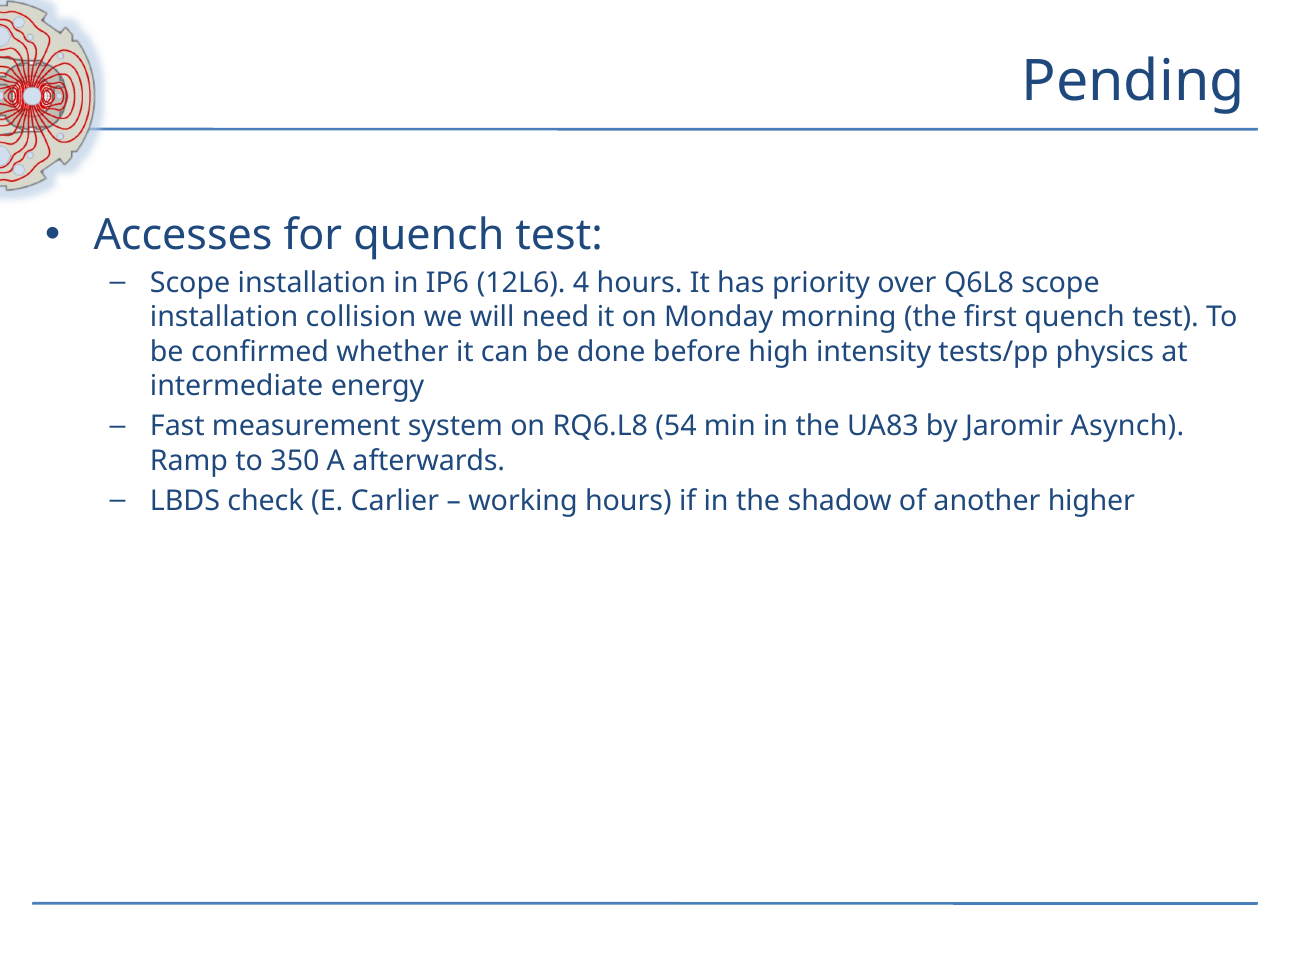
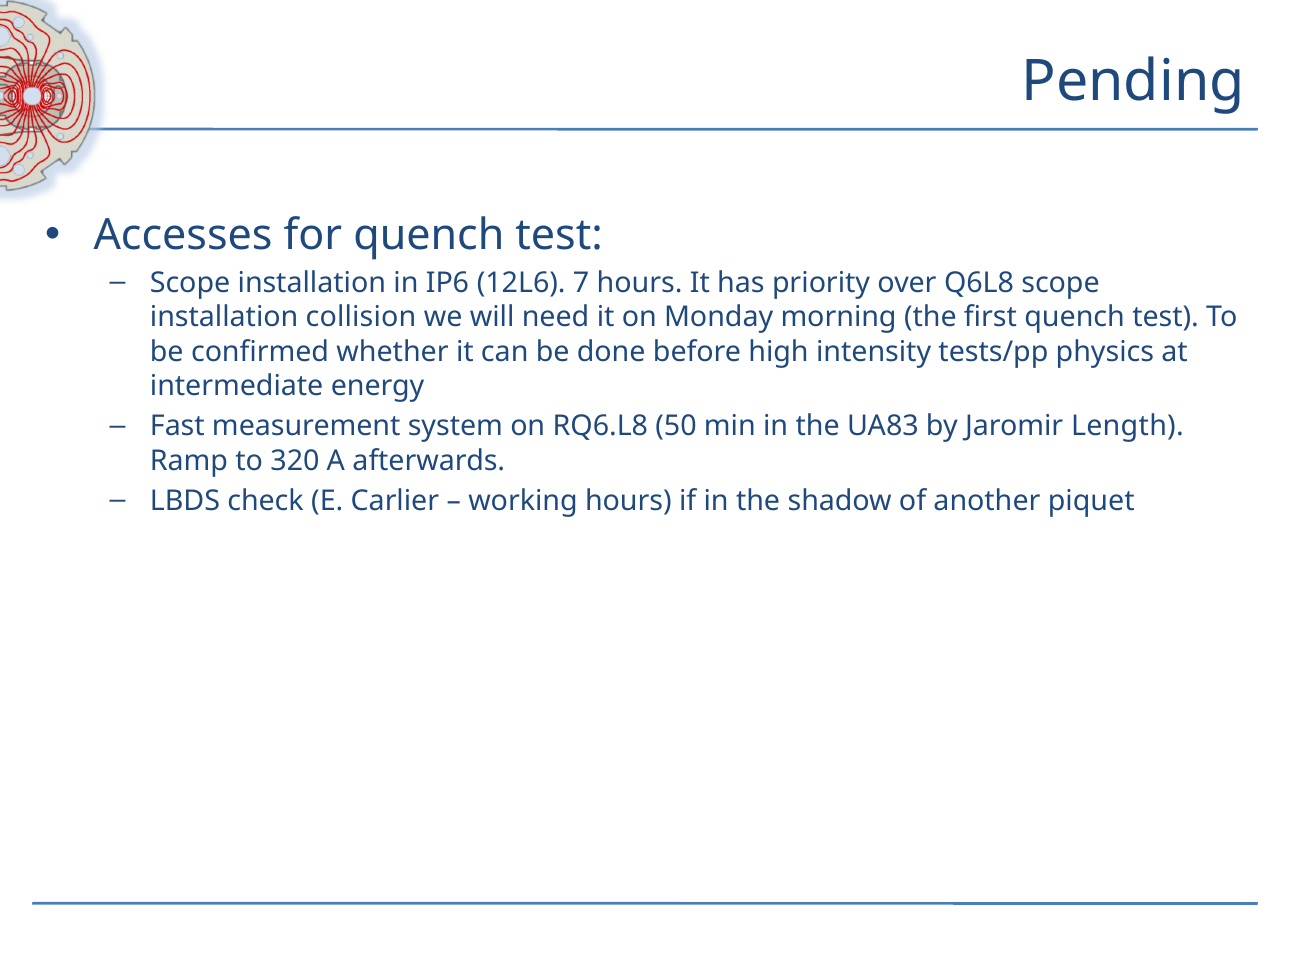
4: 4 -> 7 (581, 283)
54: 54 -> 50 (676, 426)
Asynch: Asynch -> Length (1127, 426)
350: 350 -> 320 (295, 461)
higher: higher -> piquet (1091, 501)
